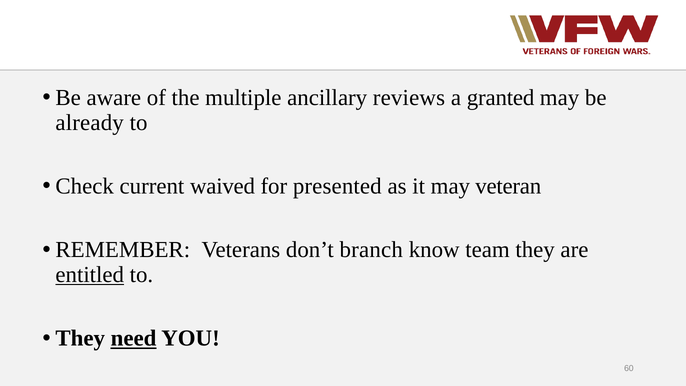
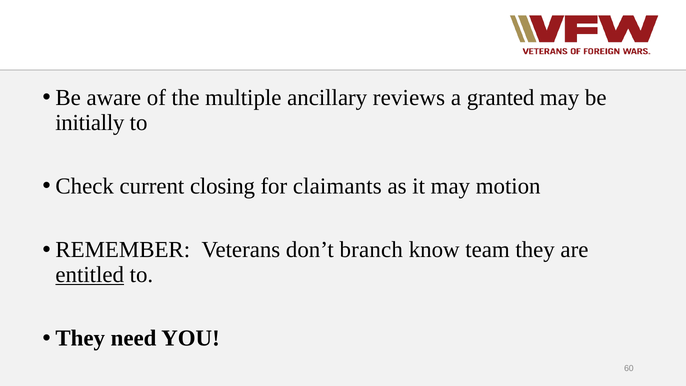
already: already -> initially (90, 122)
waived: waived -> closing (222, 186)
presented: presented -> claimants (337, 186)
veteran: veteran -> motion (508, 186)
need underline: present -> none (134, 338)
